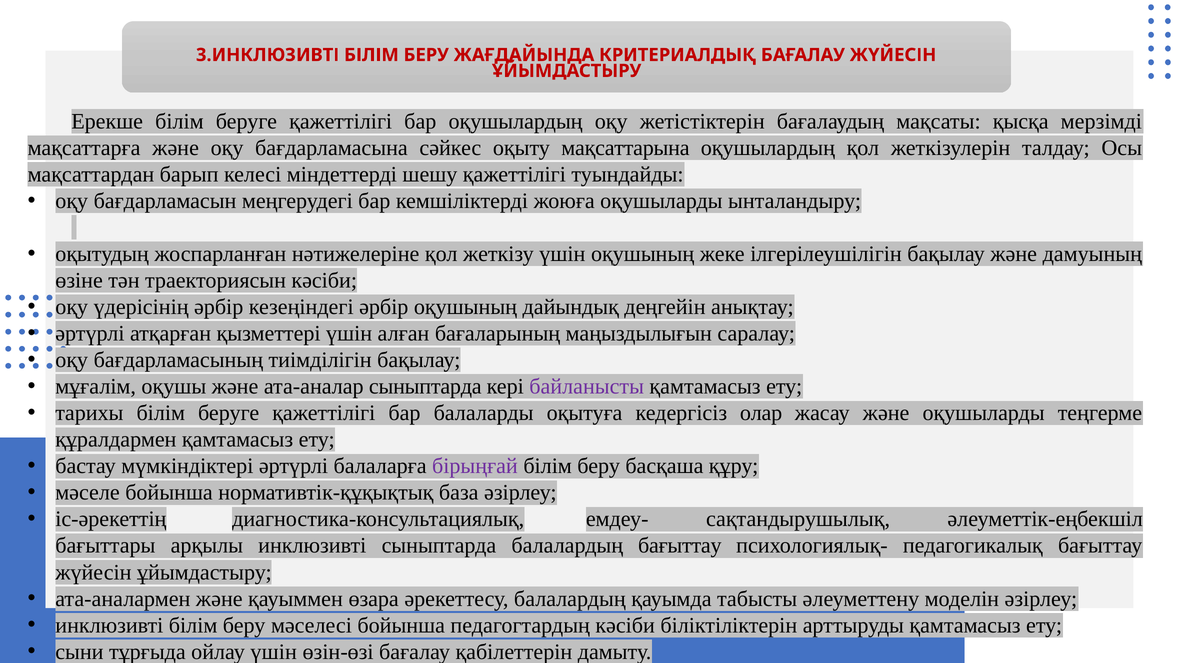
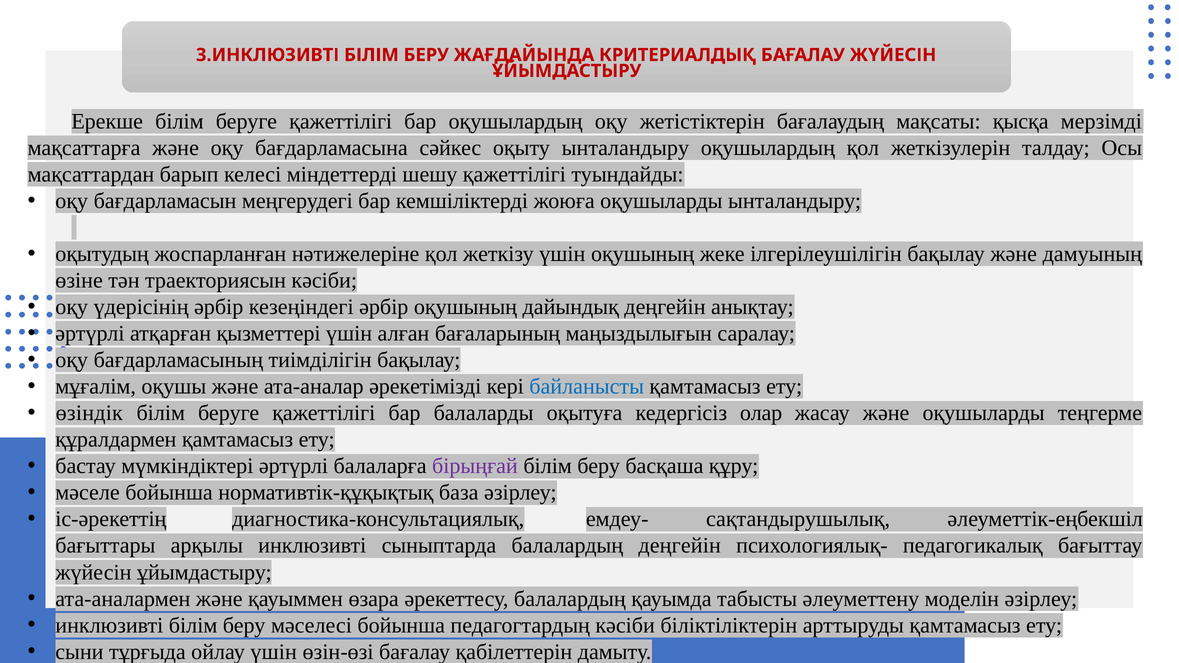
оқыту мақсаттарына: мақсаттарына -> ынталандыру (625, 148)
ата-аналар сыныптарда: сыныптарда -> әрекетімізді (425, 387)
байланысты colour: purple -> blue (587, 387)
тарихы: тарихы -> өзіндік (89, 413)
балалардың бағыттау: бағыттау -> деңгейін (680, 546)
